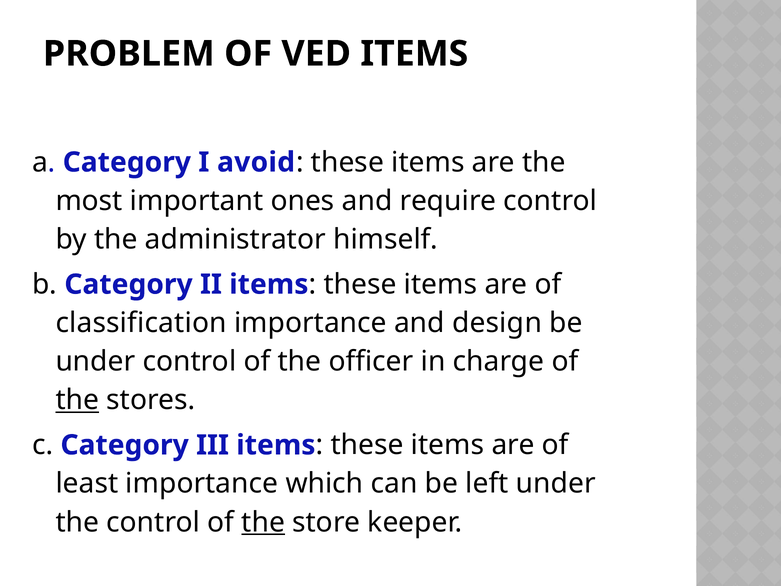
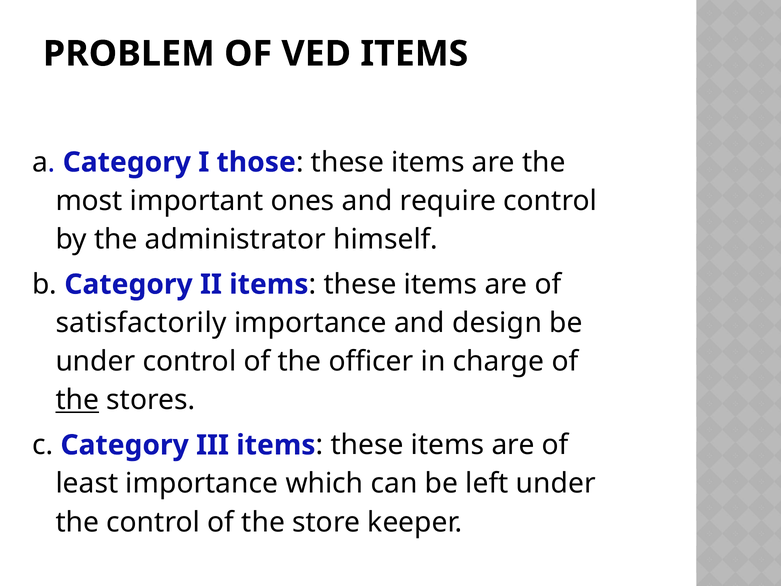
avoid: avoid -> those (256, 162)
classification: classification -> satisfactorily (141, 323)
the underline: present -> none (263, 522)
